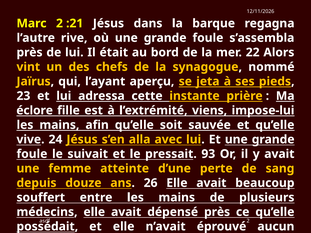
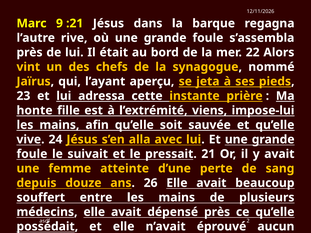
Marc 2: 2 -> 9 (59, 23)
éclore: éclore -> honte (35, 111)
93: 93 -> 21 (208, 154)
